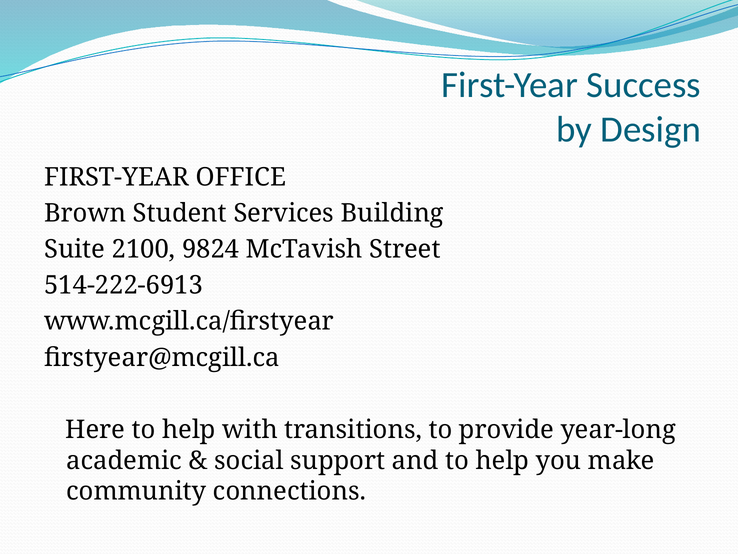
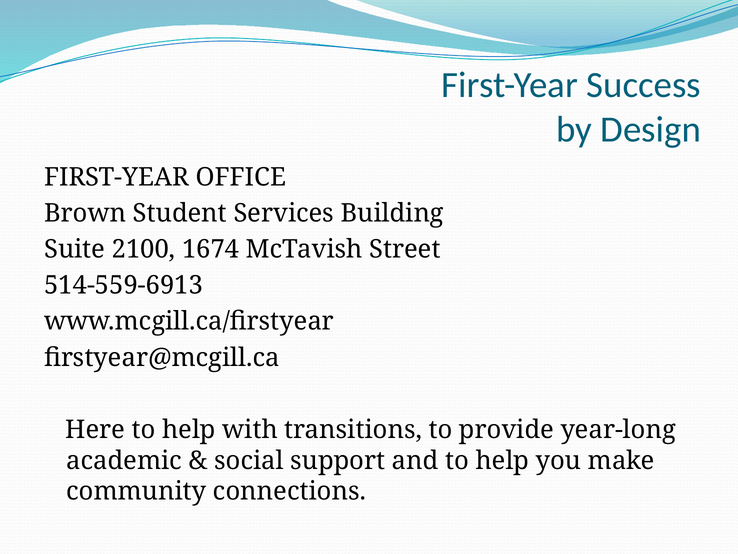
9824: 9824 -> 1674 (211, 249)
514-222-6913: 514-222-6913 -> 514-559-6913 (124, 285)
